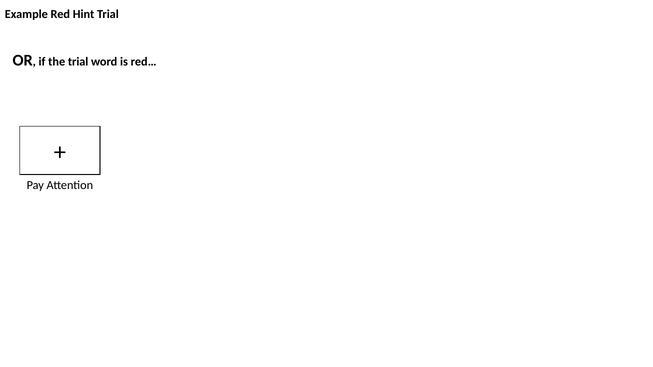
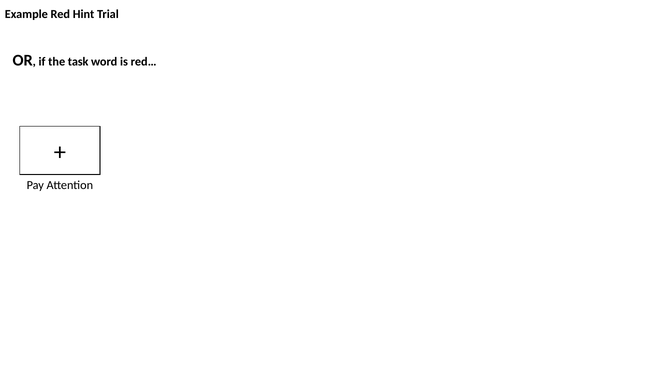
the trial: trial -> task (78, 62)
